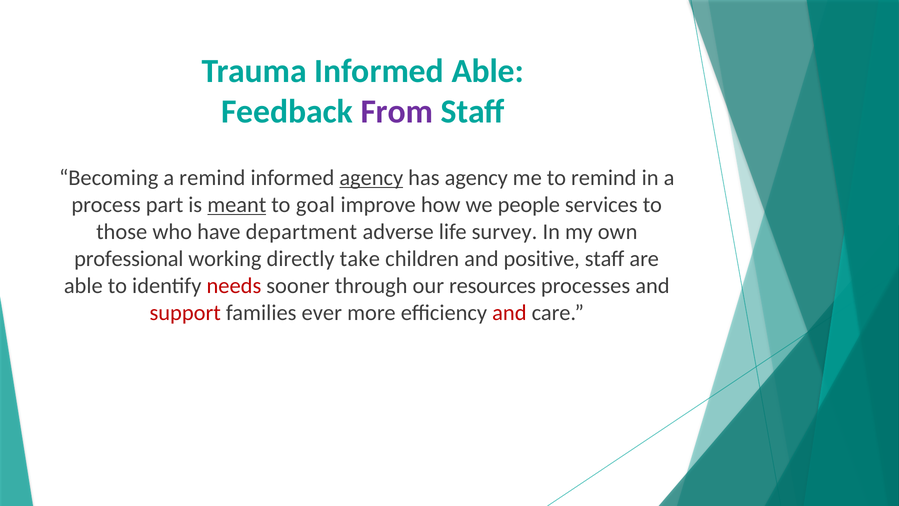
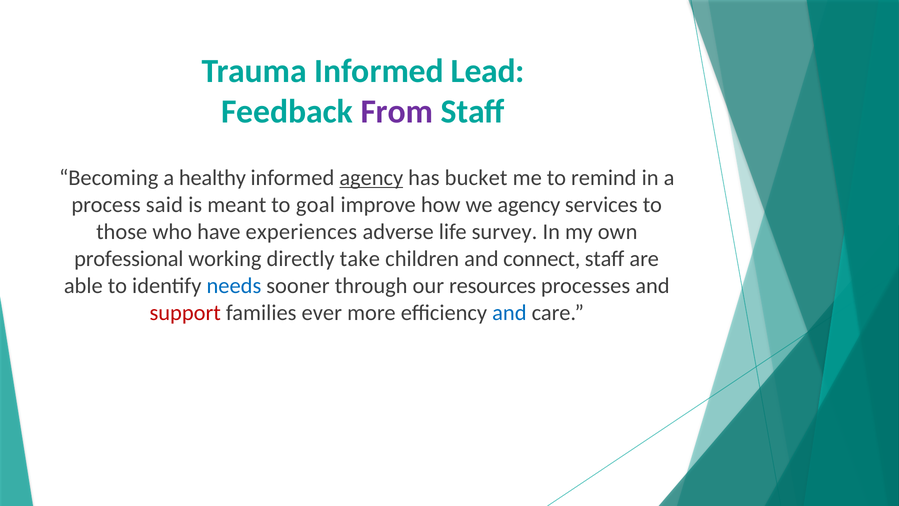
Informed Able: Able -> Lead (488, 71)
a remind: remind -> healthy (212, 178)
has agency: agency -> bucket (476, 178)
part: part -> said (164, 205)
meant underline: present -> none (237, 205)
we people: people -> agency (529, 205)
department: department -> experiences (301, 232)
positive: positive -> connect (542, 259)
needs colour: red -> blue (234, 286)
and colour: red -> blue (509, 313)
